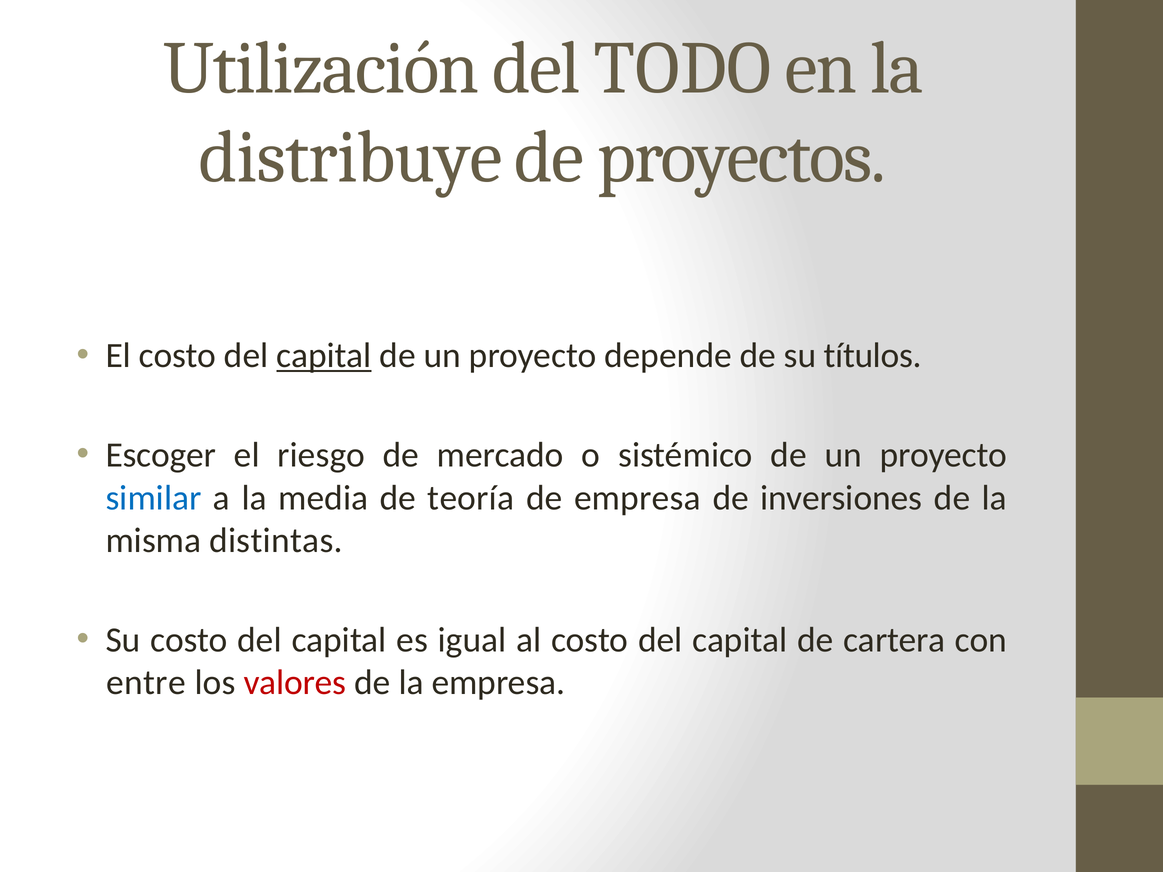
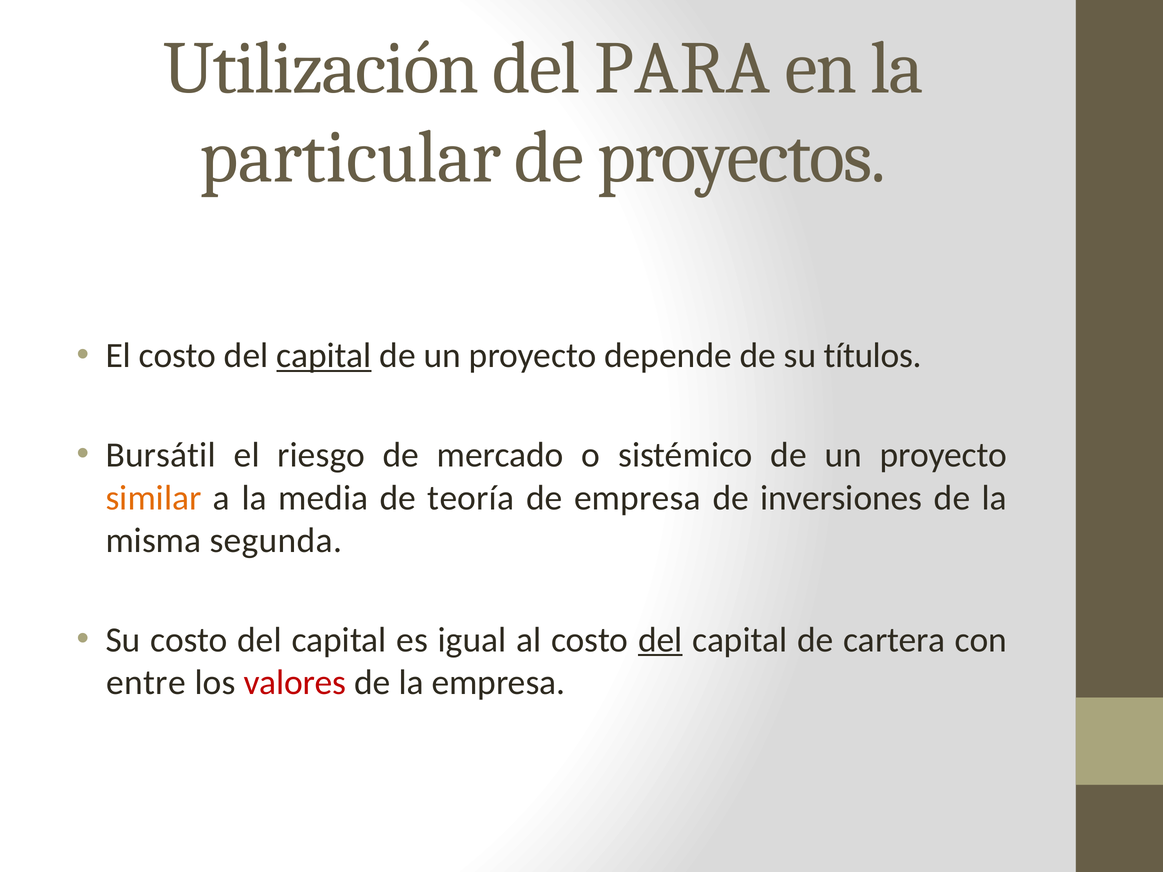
TODO: TODO -> PARA (682, 68)
distribuye: distribuye -> particular (351, 157)
Escoger: Escoger -> Bursátil (161, 455)
similar colour: blue -> orange (154, 498)
distintas: distintas -> segunda (276, 541)
del underline: none -> present (660, 640)
